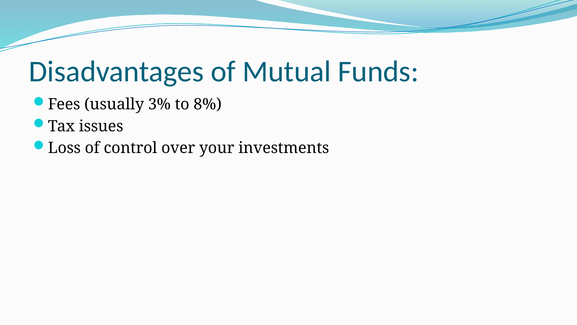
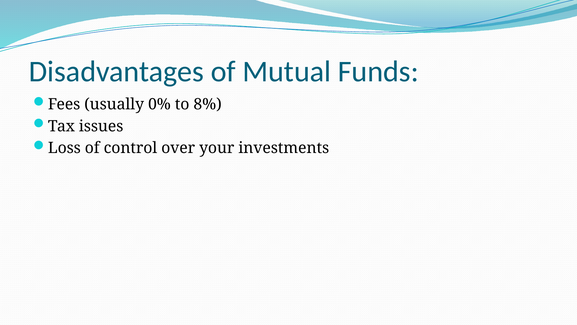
3%: 3% -> 0% (159, 104)
